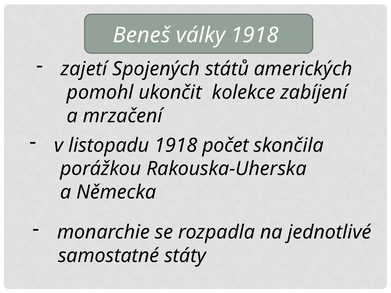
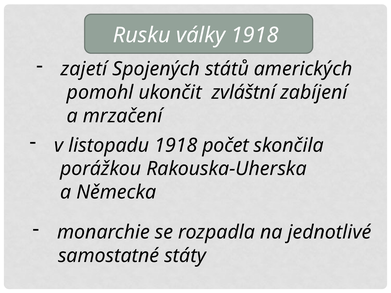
Beneš: Beneš -> Rusku (142, 35)
kolekce: kolekce -> zvláštní (244, 93)
